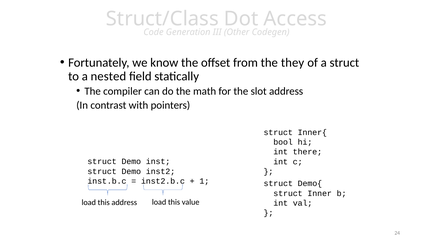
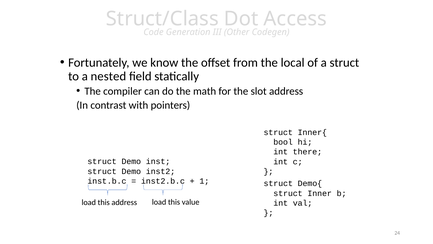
they: they -> local (293, 62)
